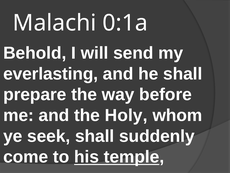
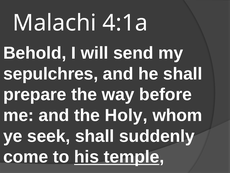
0:1a: 0:1a -> 4:1a (125, 23)
everlasting: everlasting -> sepulchres (51, 74)
